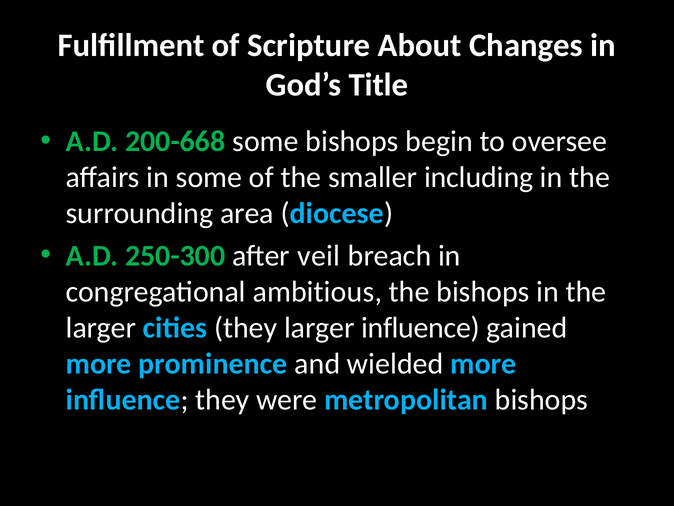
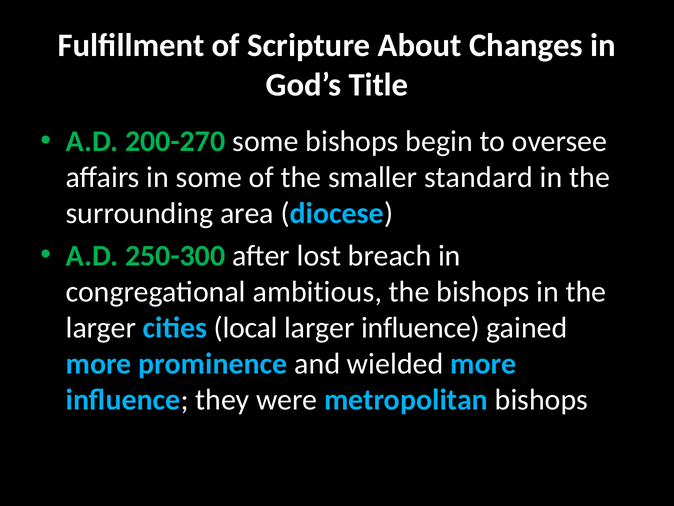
200-668: 200-668 -> 200-270 (175, 141)
including: including -> standard (479, 177)
veil: veil -> lost (319, 255)
cities they: they -> local (246, 327)
